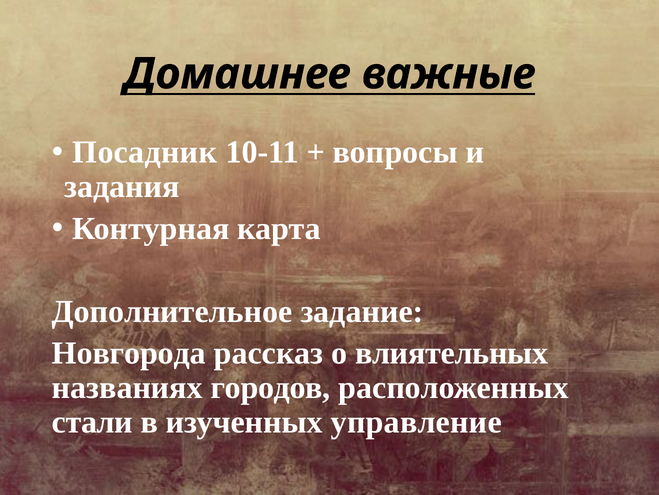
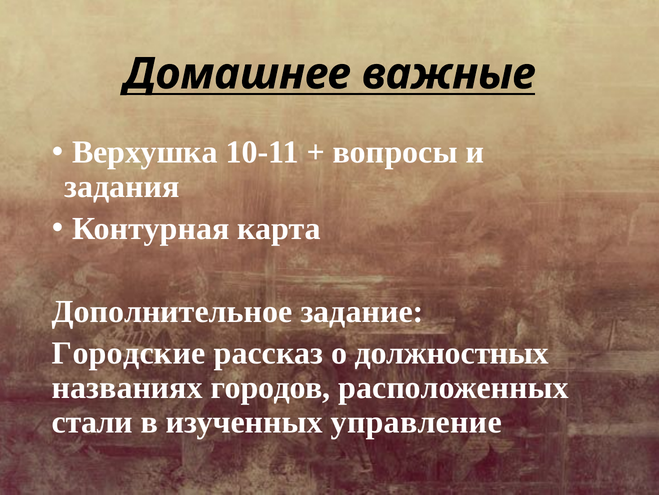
Посадник: Посадник -> Верхушка (145, 152)
Новгорода: Новгорода -> Городские (129, 352)
влиятельных: влиятельных -> должностных (452, 352)
